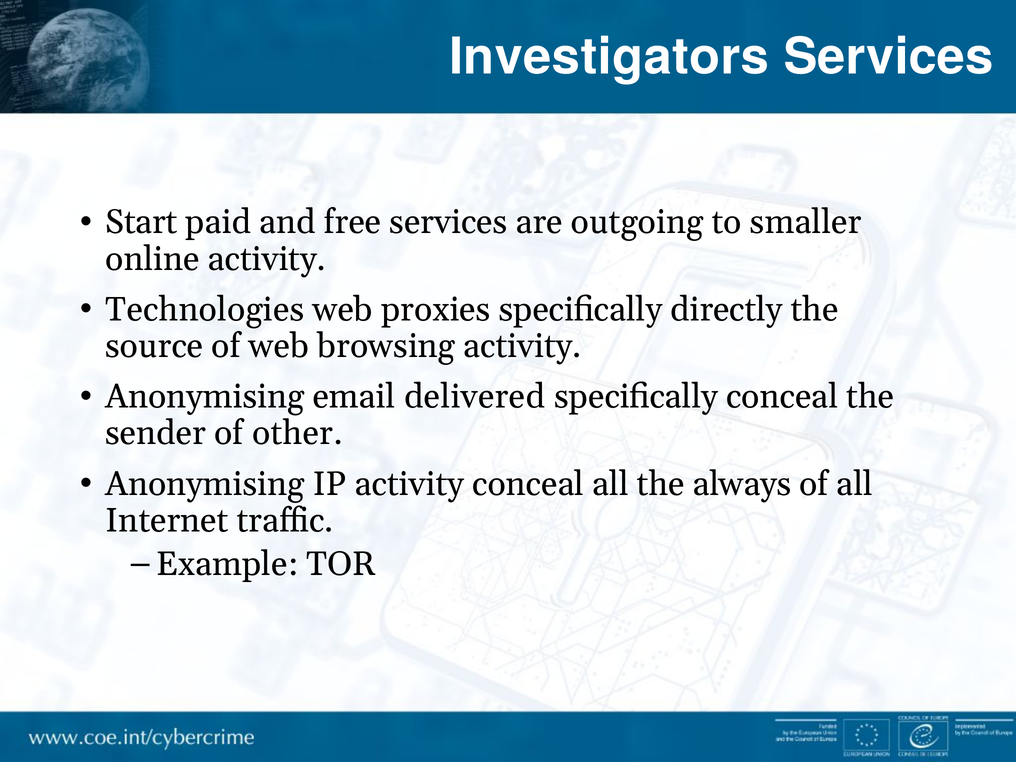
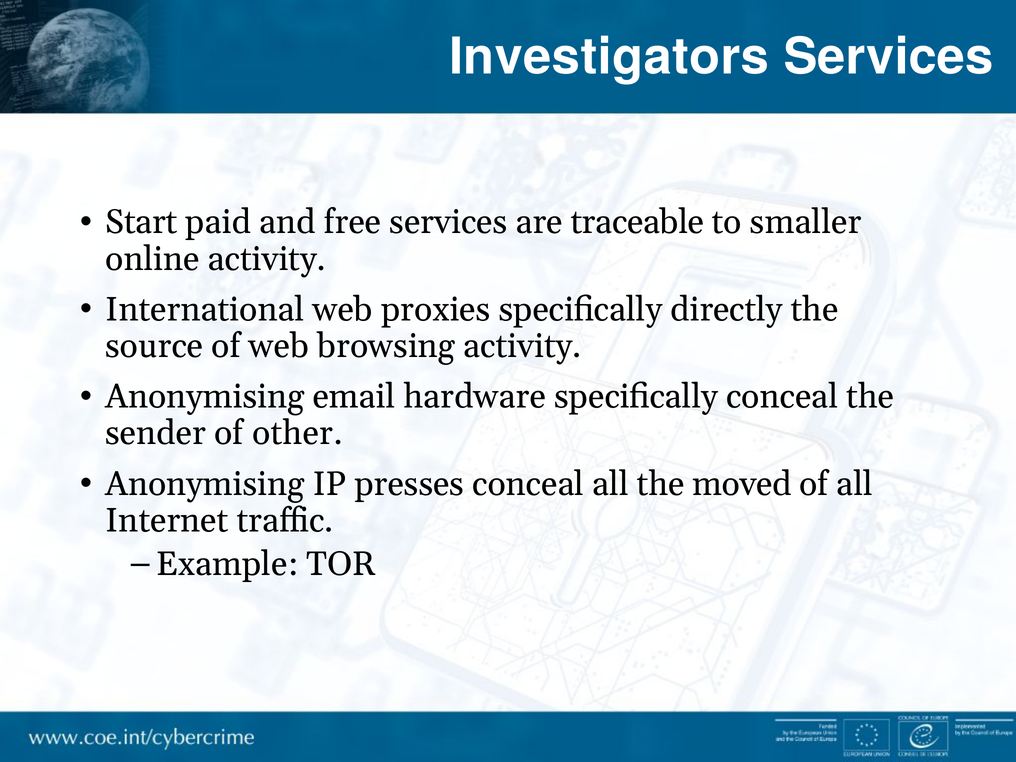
outgoing: outgoing -> traceable (637, 222)
Technologies: Technologies -> International (205, 310)
delivered: delivered -> hardware (475, 397)
IP activity: activity -> presses (409, 484)
always: always -> moved (742, 484)
